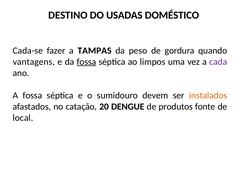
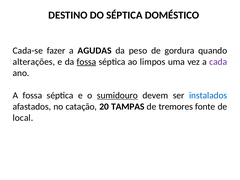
DO USADAS: USADAS -> SÉPTICA (124, 15)
TAMPAS: TAMPAS -> AGUDAS (95, 51)
vantagens: vantagens -> alterações (34, 62)
sumidouro underline: none -> present (117, 95)
instalados colour: orange -> blue (208, 95)
DENGUE: DENGUE -> TAMPAS (128, 107)
produtos: produtos -> tremores (176, 107)
